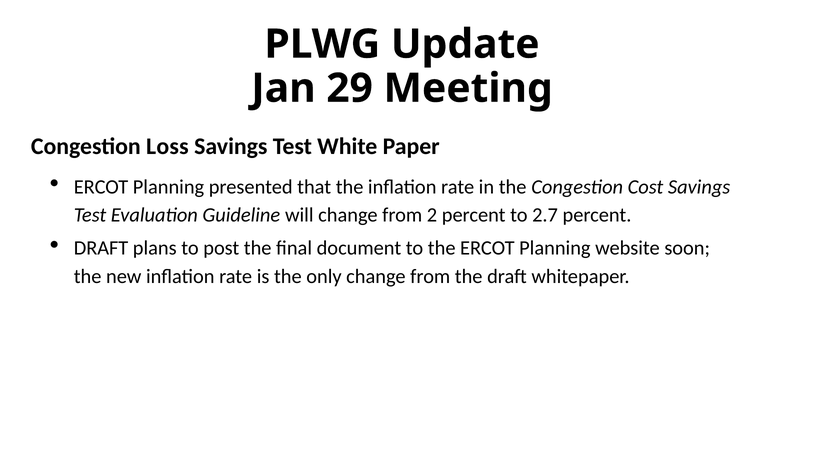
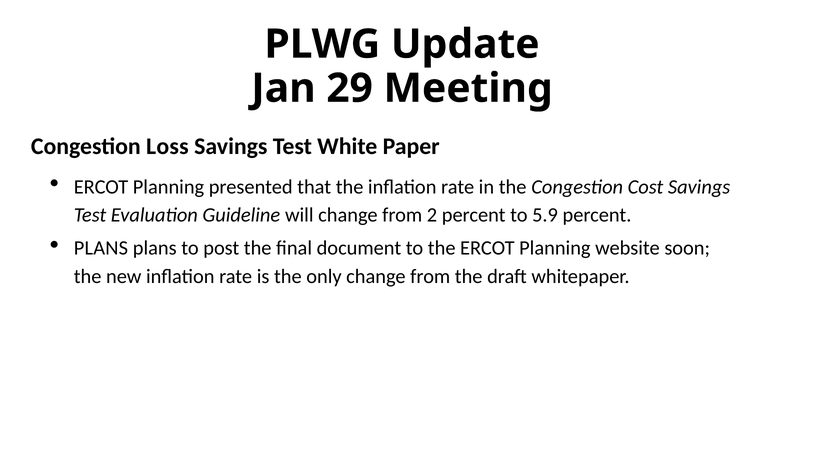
2.7: 2.7 -> 5.9 (545, 215)
DRAFT: DRAFT -> PLANS (101, 248)
